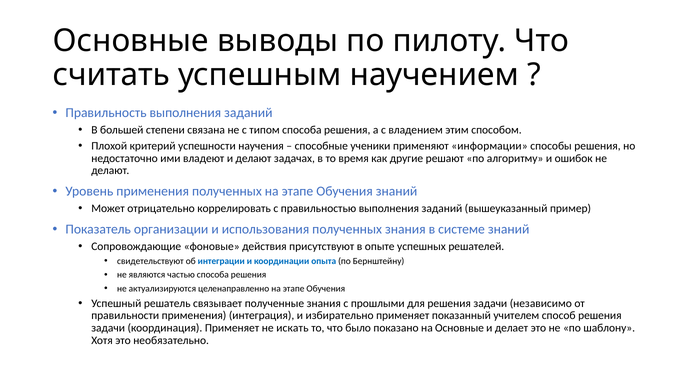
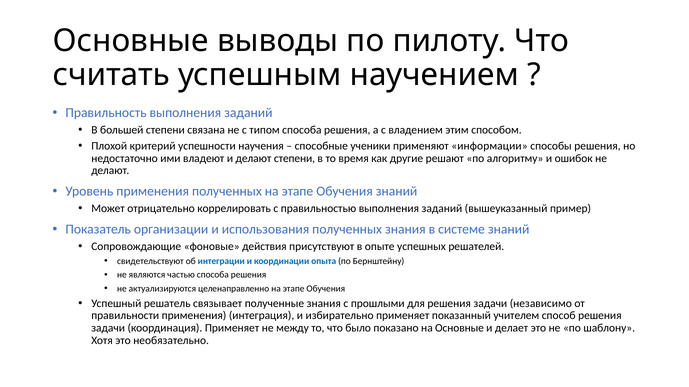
делают задачах: задачах -> степени (294, 159)
искать: искать -> между (293, 328)
